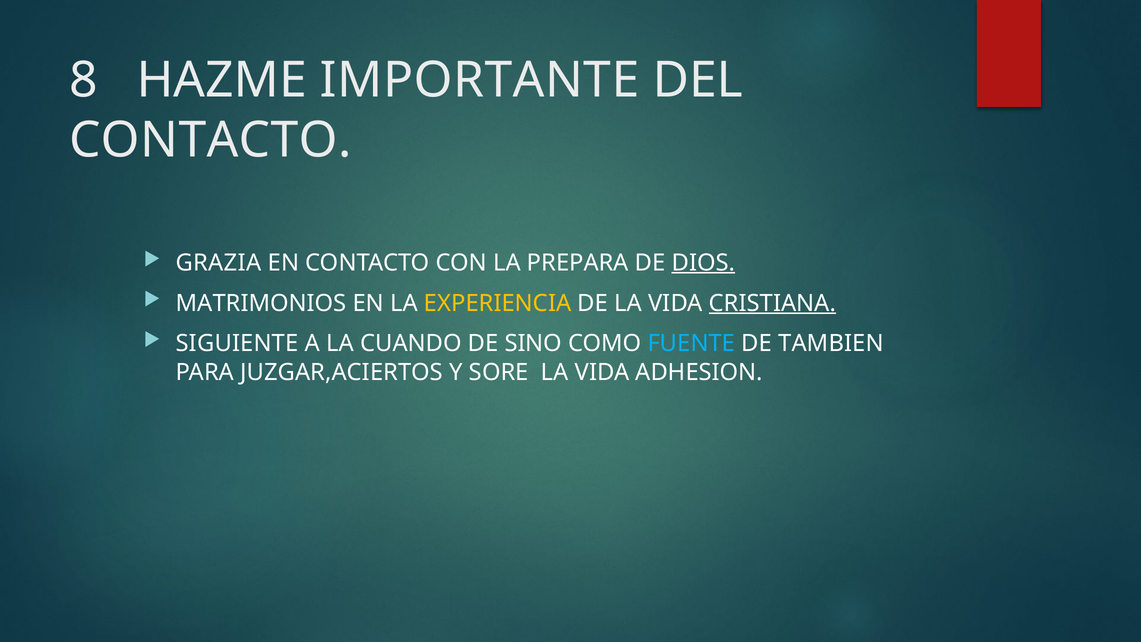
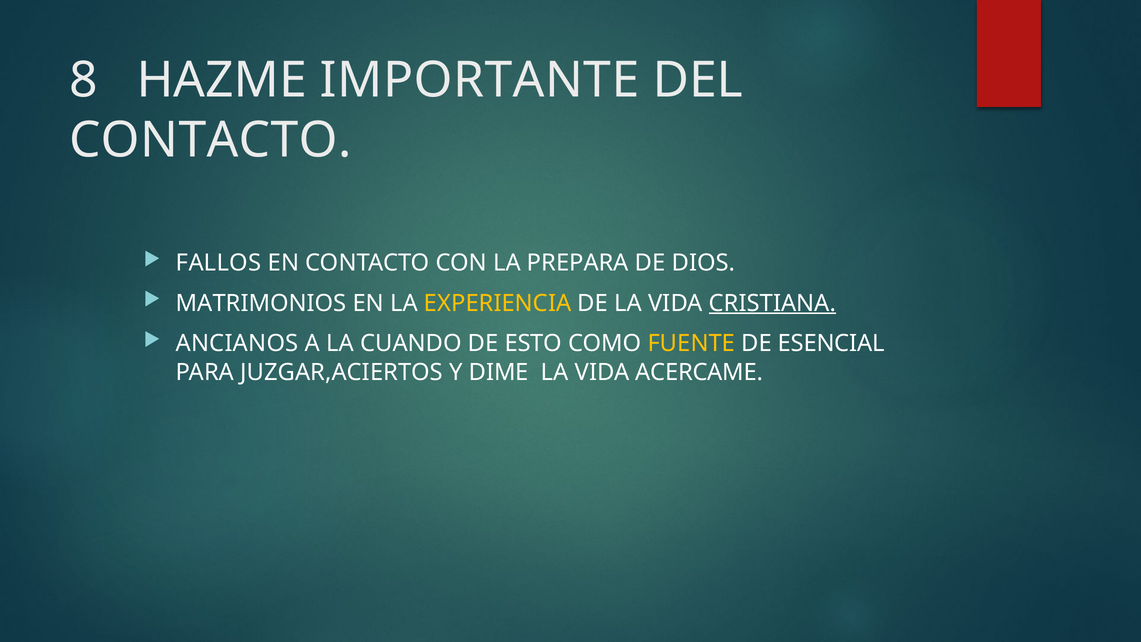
GRAZIA: GRAZIA -> FALLOS (219, 263)
DIOS underline: present -> none (703, 263)
SIGUIENTE: SIGUIENTE -> ANCIANOS (237, 344)
SINO: SINO -> ESTO (533, 344)
FUENTE colour: light blue -> yellow (691, 344)
TAMBIEN: TAMBIEN -> ESENCIAL (831, 344)
SORE: SORE -> DIME (499, 372)
ADHESION: ADHESION -> ACERCAME (699, 372)
